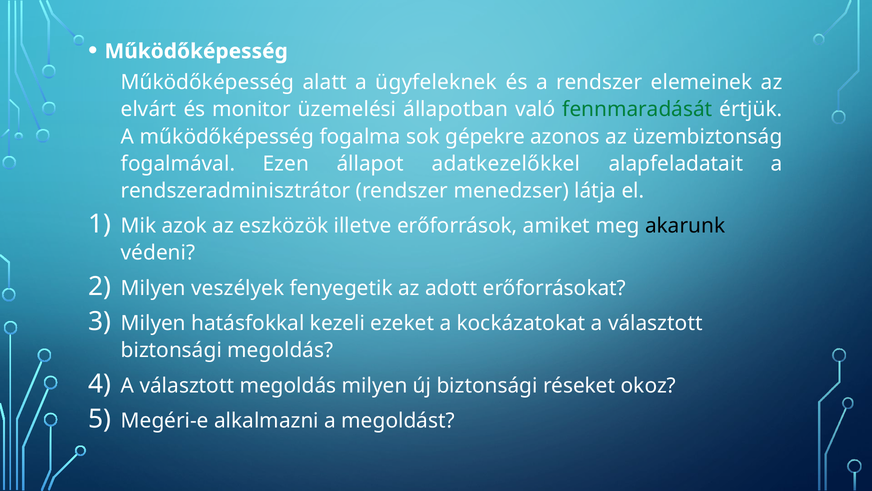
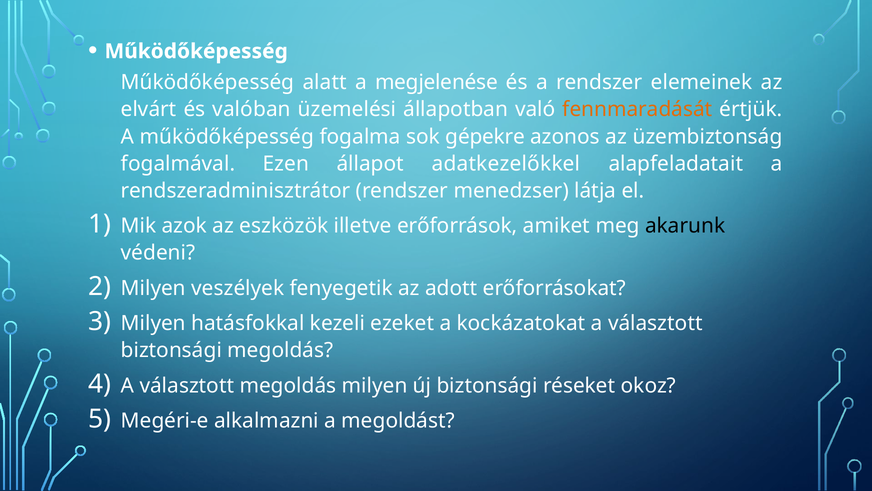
ügyfeleknek: ügyfeleknek -> megjelenése (436, 82)
monitor: monitor -> valóban (252, 109)
fennmaradását colour: green -> orange (637, 109)
